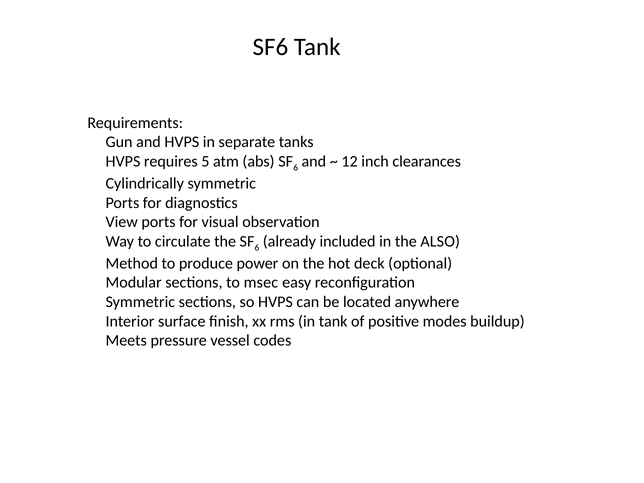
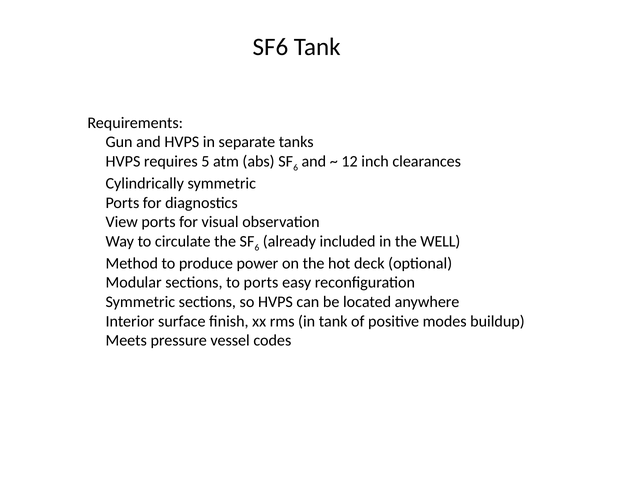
ALSO: ALSO -> WELL (440, 241)
to msec: msec -> ports (261, 283)
